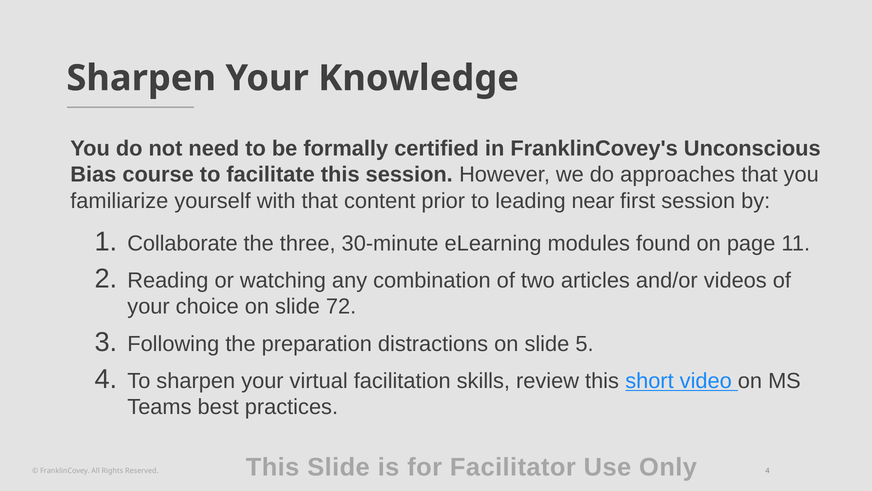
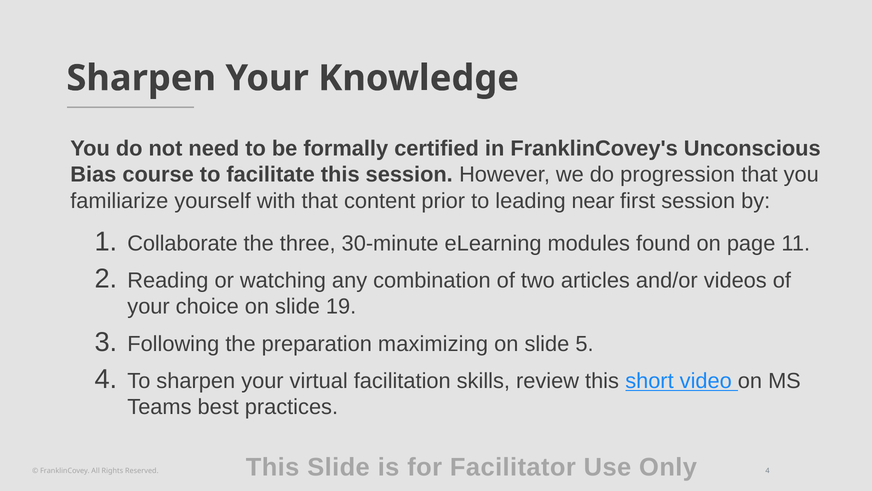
approaches: approaches -> progression (678, 175)
72: 72 -> 19 (341, 306)
distractions: distractions -> maximizing (433, 343)
